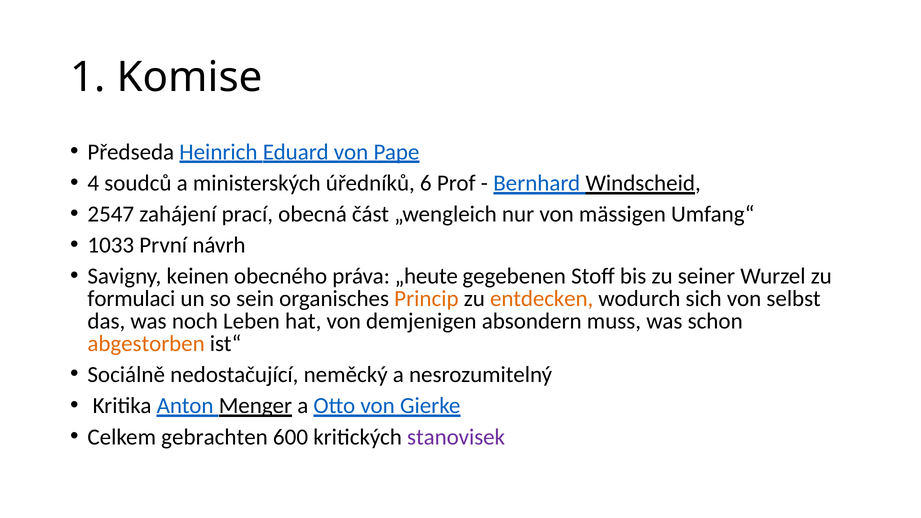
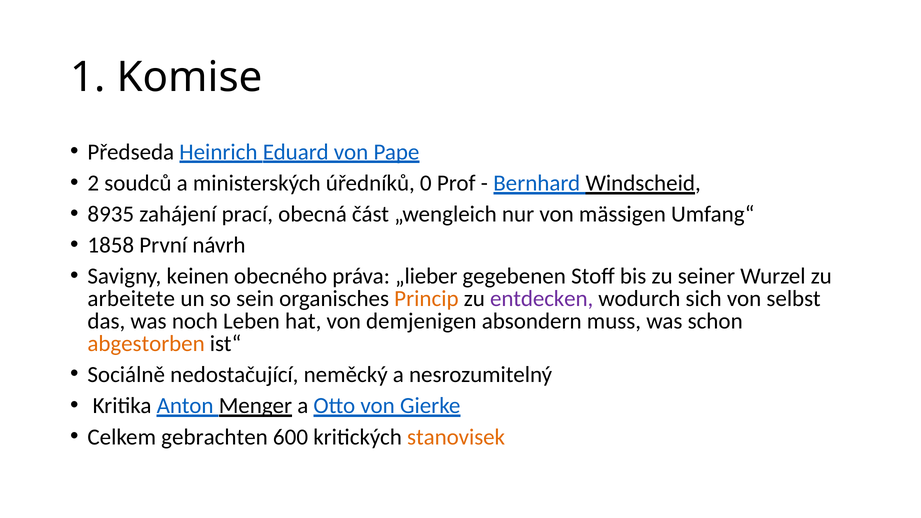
4: 4 -> 2 (93, 183)
6: 6 -> 0 (426, 183)
2547: 2547 -> 8935 (111, 214)
1033: 1033 -> 1858 (111, 245)
„heute: „heute -> „lieber (426, 276)
formulaci: formulaci -> arbeitete (131, 299)
entdecken colour: orange -> purple (542, 299)
stanovisek colour: purple -> orange (456, 437)
